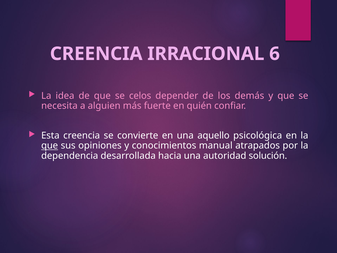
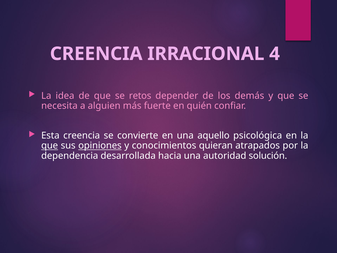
6: 6 -> 4 (275, 54)
celos: celos -> retos (140, 96)
opiniones underline: none -> present (100, 146)
manual: manual -> quieran (216, 146)
